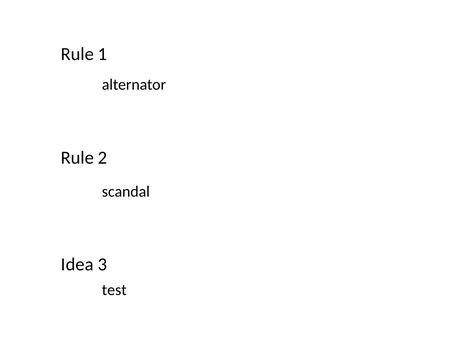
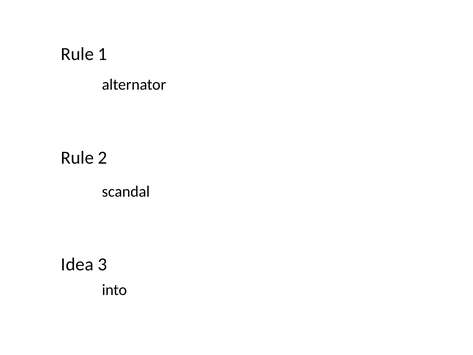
test: test -> into (114, 290)
